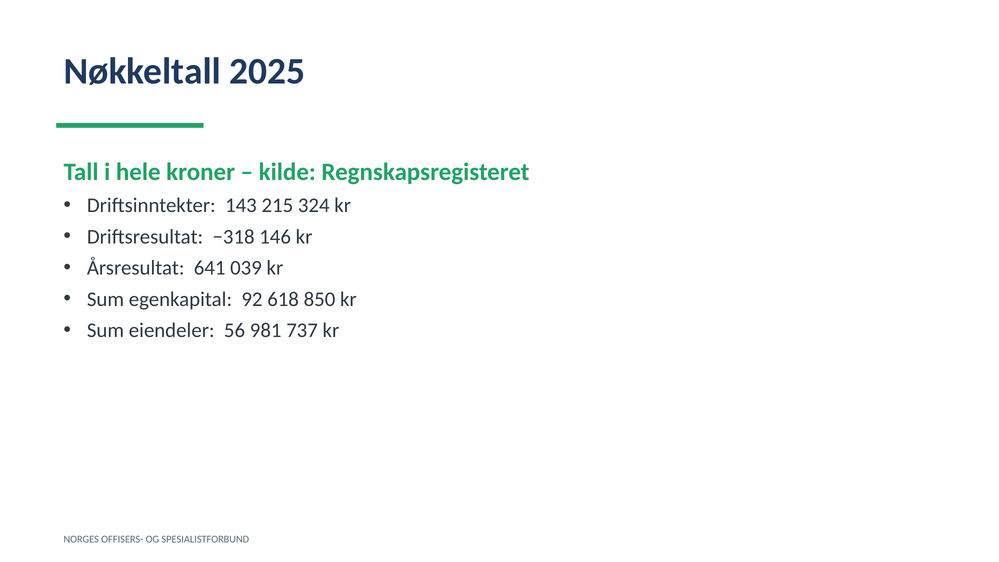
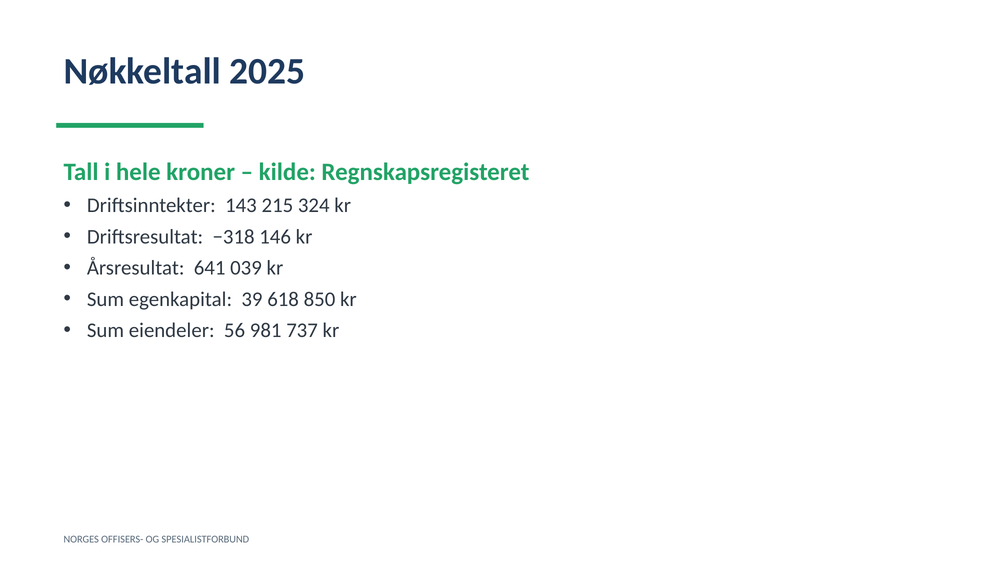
92: 92 -> 39 (252, 299)
